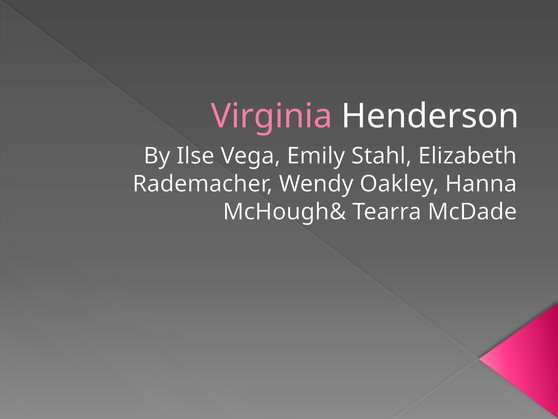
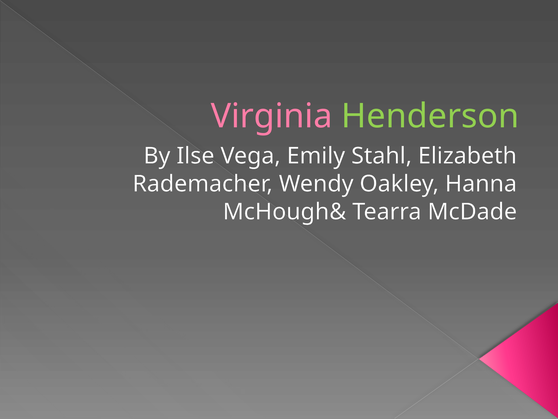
Henderson colour: white -> light green (430, 116)
